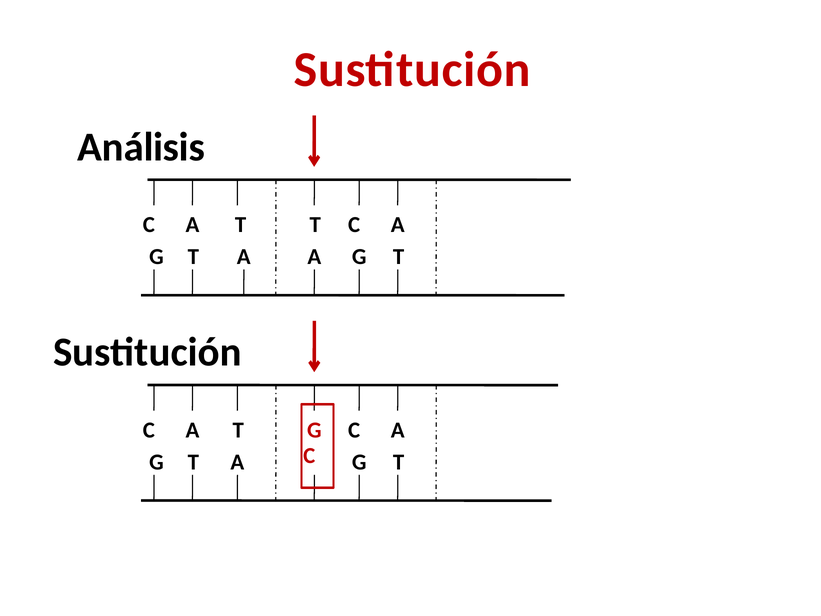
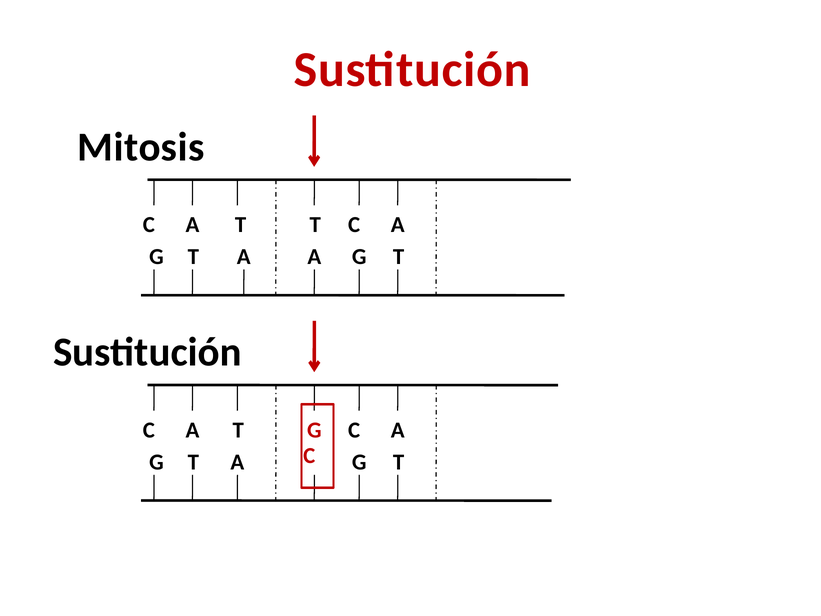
Análisis: Análisis -> Mitosis (141, 147)
